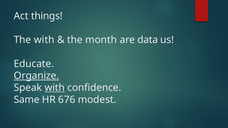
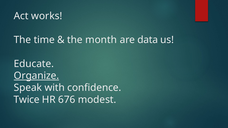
things: things -> works (47, 16)
The with: with -> time (44, 40)
with underline: present -> none (55, 88)
Same: Same -> Twice (27, 100)
